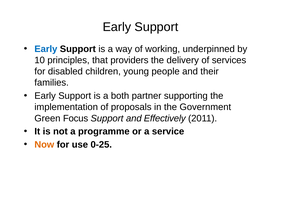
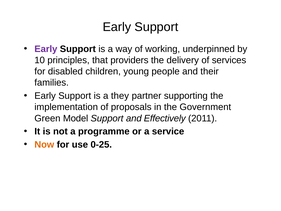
Early colour: blue -> purple (46, 49)
both: both -> they (120, 96)
Focus: Focus -> Model (76, 118)
